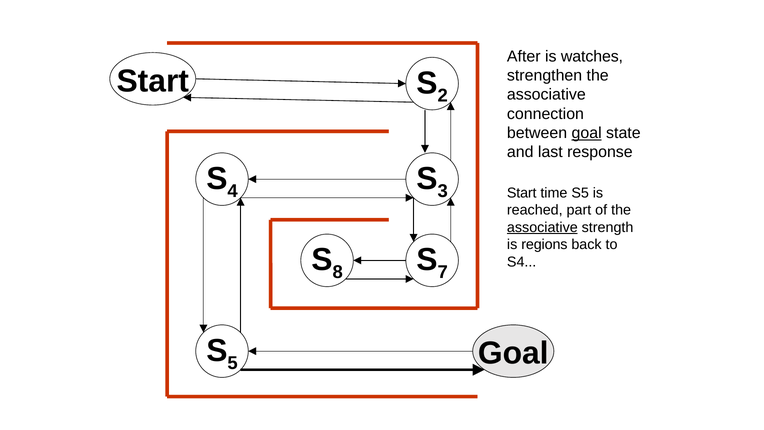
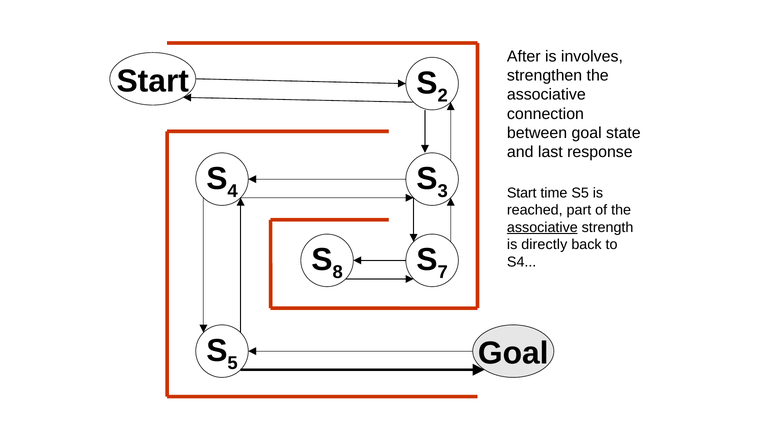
watches: watches -> involves (592, 56)
goal underline: present -> none (587, 133)
regions: regions -> directly (544, 245)
